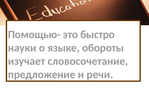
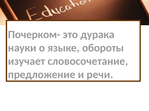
Помощью-: Помощью- -> Почерком- (34, 35)
быстро: быстро -> дурака (97, 35)
